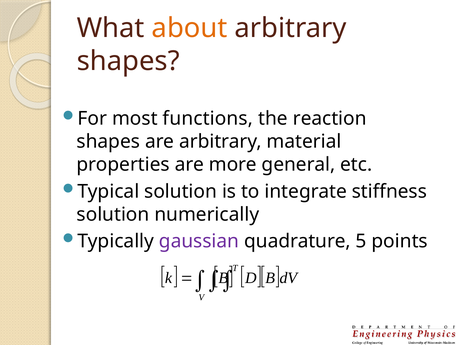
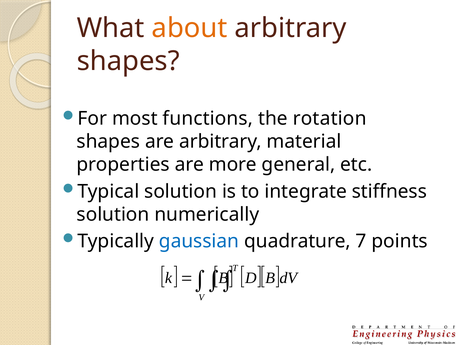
reaction: reaction -> rotation (330, 119)
gaussian colour: purple -> blue (199, 241)
5: 5 -> 7 (361, 241)
